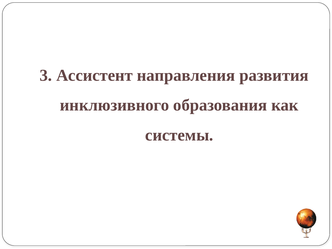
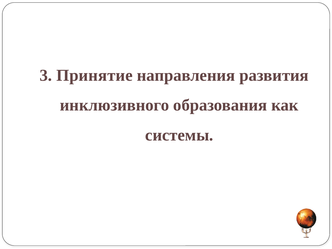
Ассистент: Ассистент -> Принятие (94, 75)
